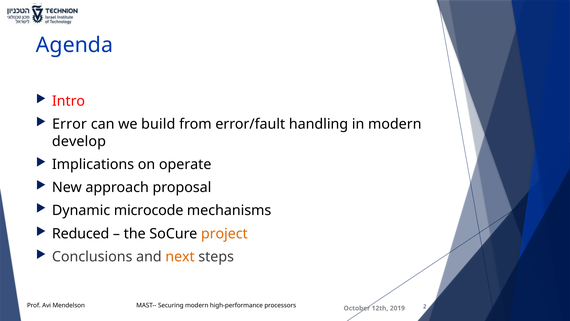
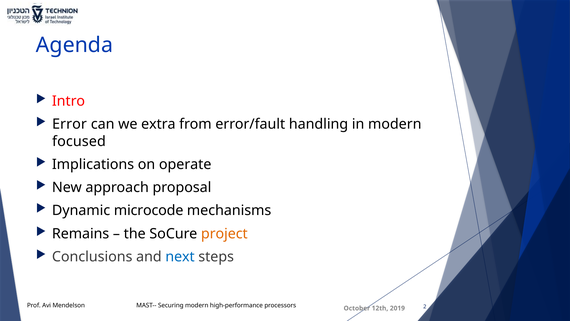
build: build -> extra (158, 124)
develop: develop -> focused (79, 141)
Reduced: Reduced -> Remains (81, 233)
next colour: orange -> blue (180, 256)
